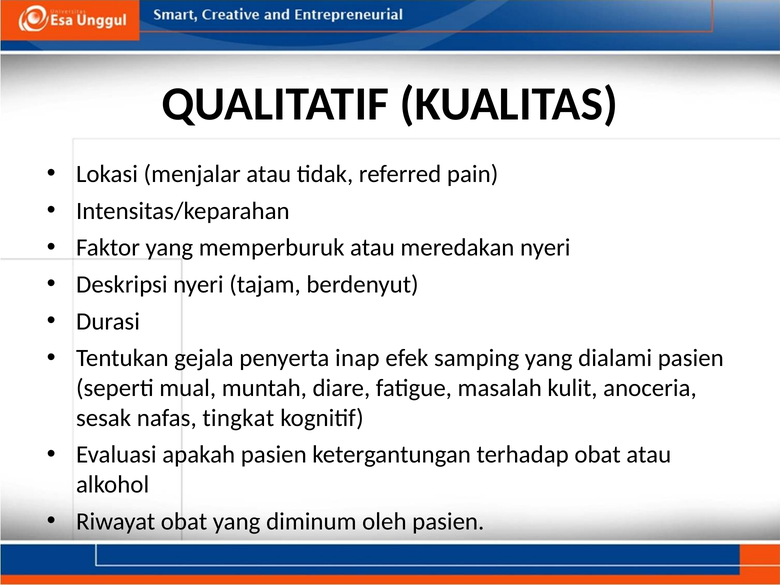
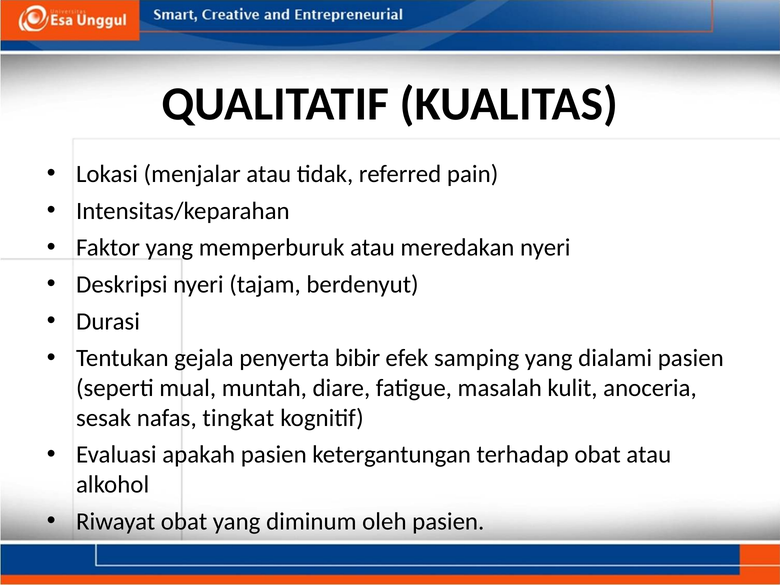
inap: inap -> bibir (358, 358)
